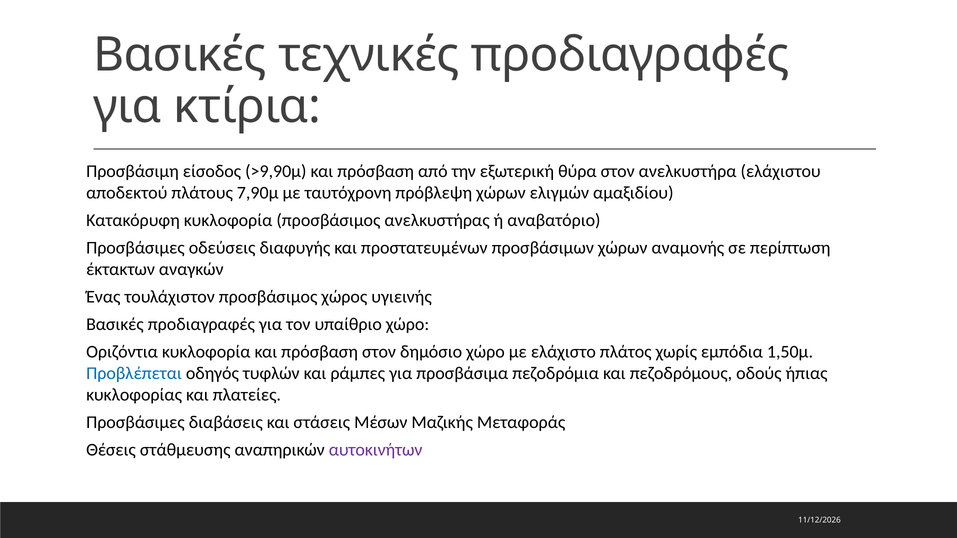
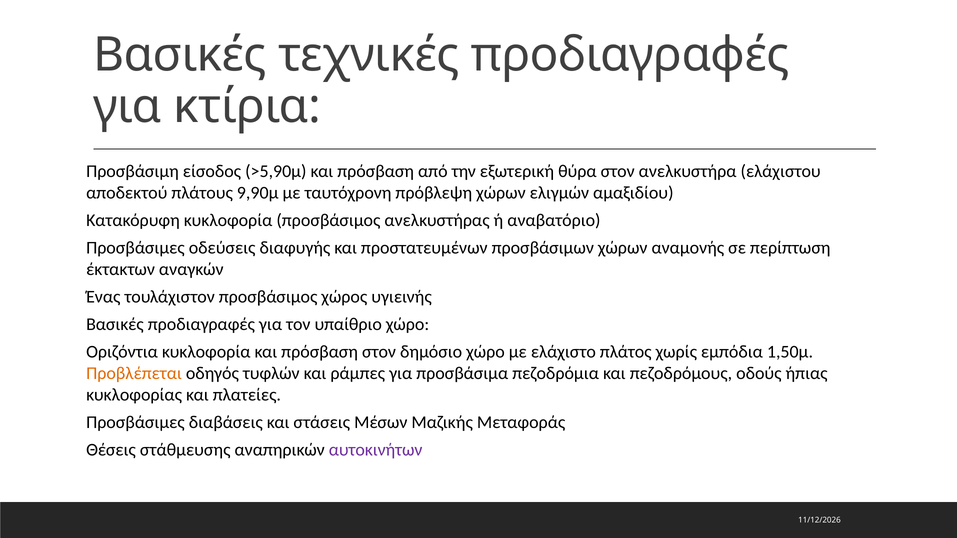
>9,90μ: >9,90μ -> >5,90μ (276, 171)
7,90μ: 7,90μ -> 9,90μ (258, 193)
Προβλέπεται colour: blue -> orange (134, 374)
